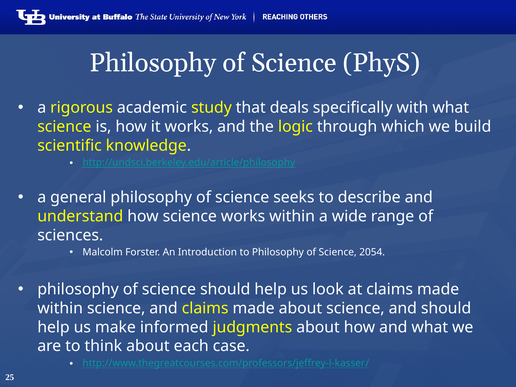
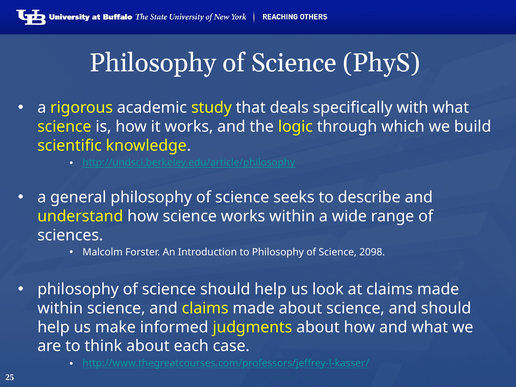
2054: 2054 -> 2098 (372, 252)
